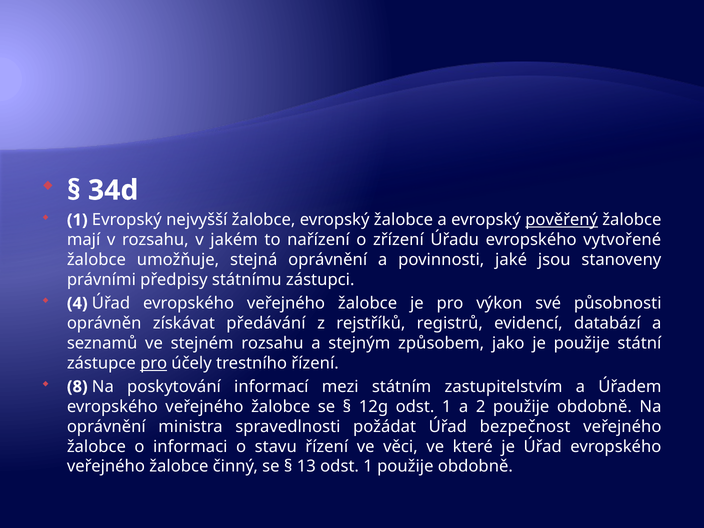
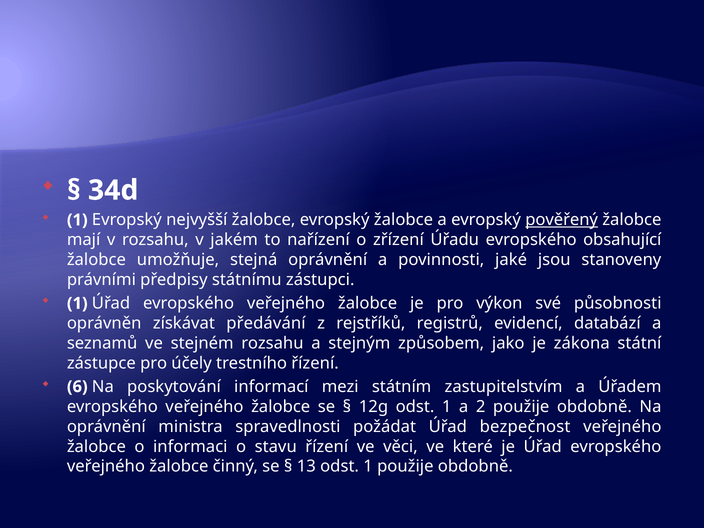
vytvořené: vytvořené -> obsahující (622, 240)
4: 4 -> 1 (77, 303)
je použije: použije -> zákona (582, 343)
pro underline: present -> none (154, 363)
8: 8 -> 6 (77, 387)
